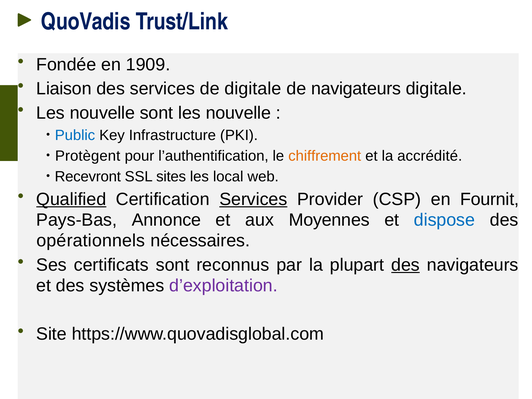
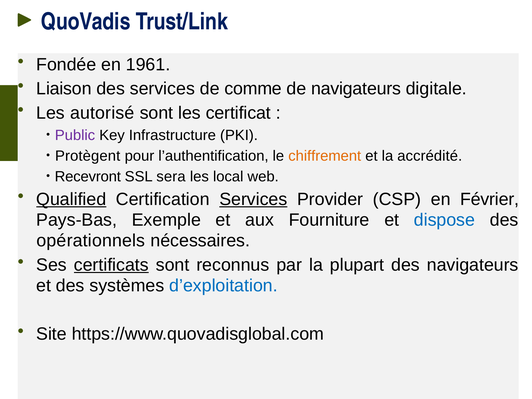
1909: 1909 -> 1961 (148, 64)
de digitale: digitale -> comme (253, 89)
nouvelle: nouvelle -> autorisé (102, 113)
sont les nouvelle: nouvelle -> certificat (238, 113)
Public colour: blue -> purple (75, 135)
sites: sites -> sera (171, 177)
Fournit: Fournit -> Février (490, 199)
Annonce: Annonce -> Exemple (166, 220)
Moyennes: Moyennes -> Fourniture (329, 220)
certificats underline: none -> present (111, 265)
des underline: present -> none (405, 265)
d’exploitation colour: purple -> blue (223, 286)
